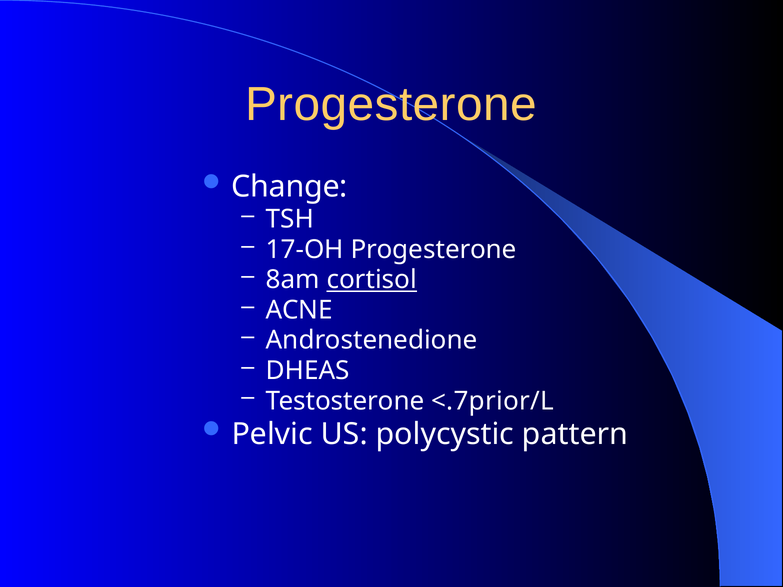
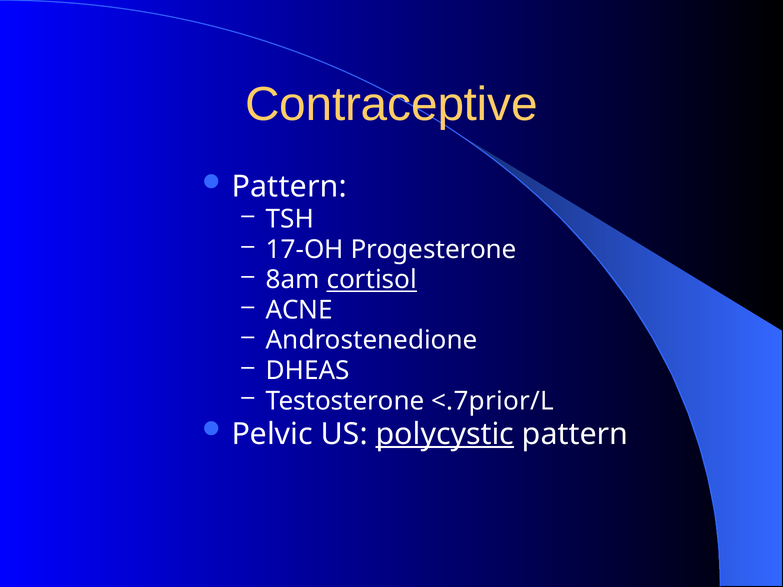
Progesterone: Progesterone -> Contraceptive (391, 104)
Change: Change -> Pattern (289, 187)
polycystic underline: none -> present (445, 434)
